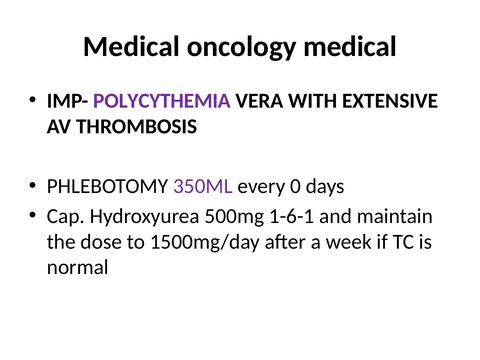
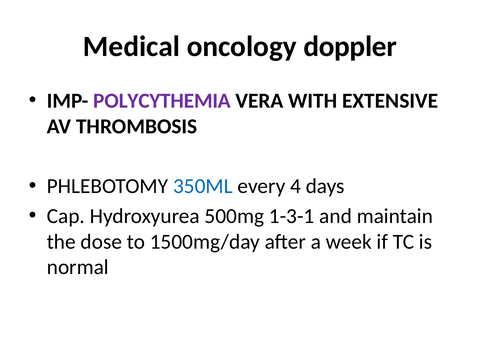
oncology medical: medical -> doppler (350, 46)
350ML colour: purple -> blue (203, 186)
0: 0 -> 4 (296, 186)
1-6-1: 1-6-1 -> 1-3-1 (292, 216)
